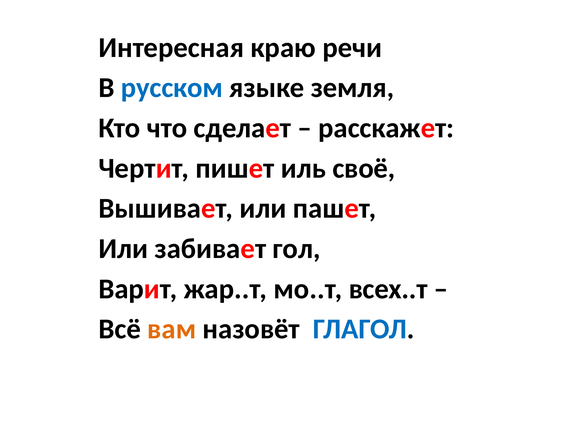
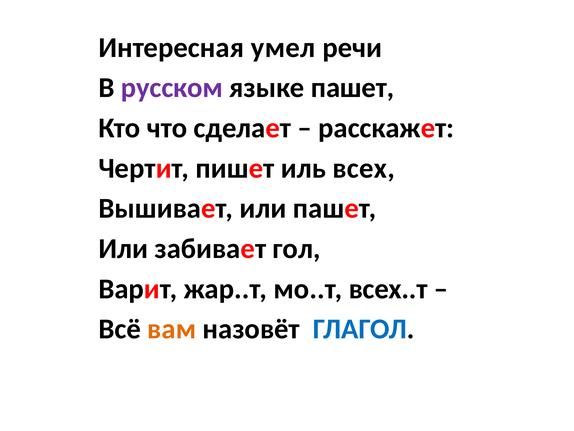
краю: краю -> умел (283, 47)
русском colour: blue -> purple (172, 88)
языке земля: земля -> пашет (353, 88)
своё: своё -> всех (364, 168)
